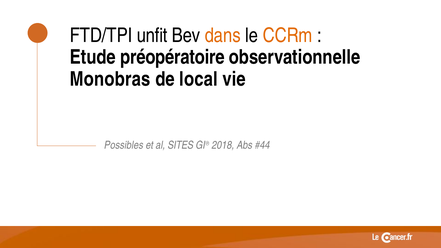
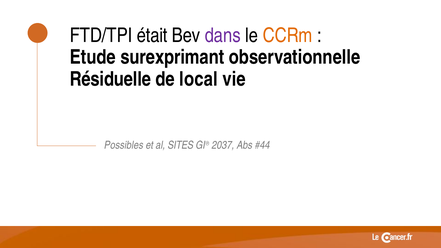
unfit: unfit -> était (152, 35)
dans colour: orange -> purple (223, 35)
préopératoire: préopératoire -> surexprimant (172, 57)
Monobras: Monobras -> Résiduelle (110, 79)
2018: 2018 -> 2037 (223, 145)
